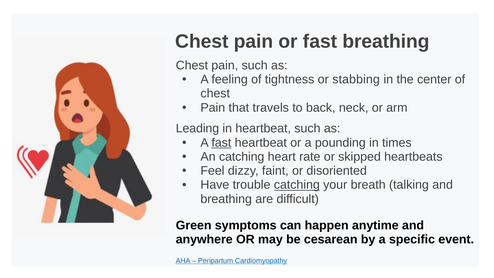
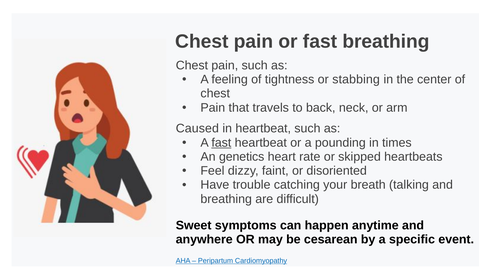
Leading: Leading -> Caused (197, 129)
An catching: catching -> genetics (242, 157)
catching underline: present -> none (297, 185)
Green: Green -> Sweet (194, 225)
